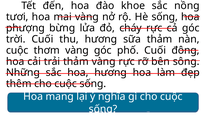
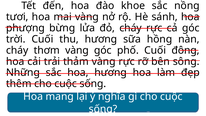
Hè sống: sống -> sánh (165, 17)
sữa thảm: thảm -> hồng (160, 39)
cuộc: cuộc -> cháy (17, 50)
